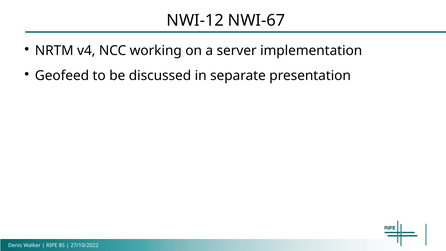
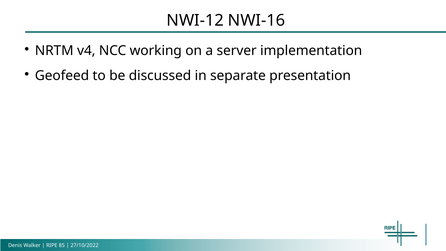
NWI-67: NWI-67 -> NWI-16 (257, 20)
